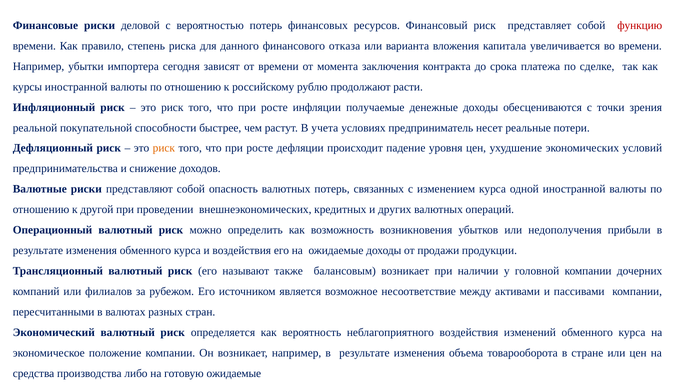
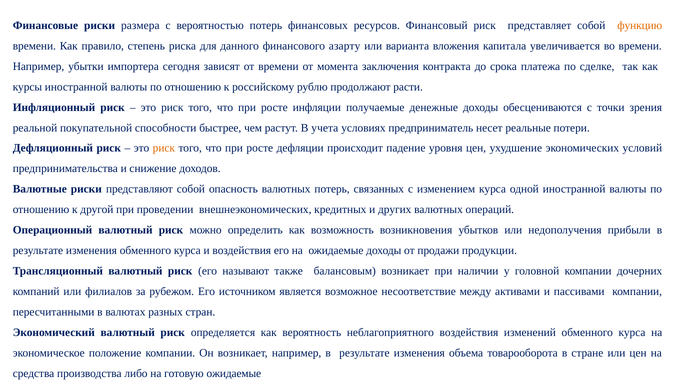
деловой: деловой -> размера (140, 25)
функцию colour: red -> orange (640, 25)
отказа: отказа -> азарту (345, 46)
